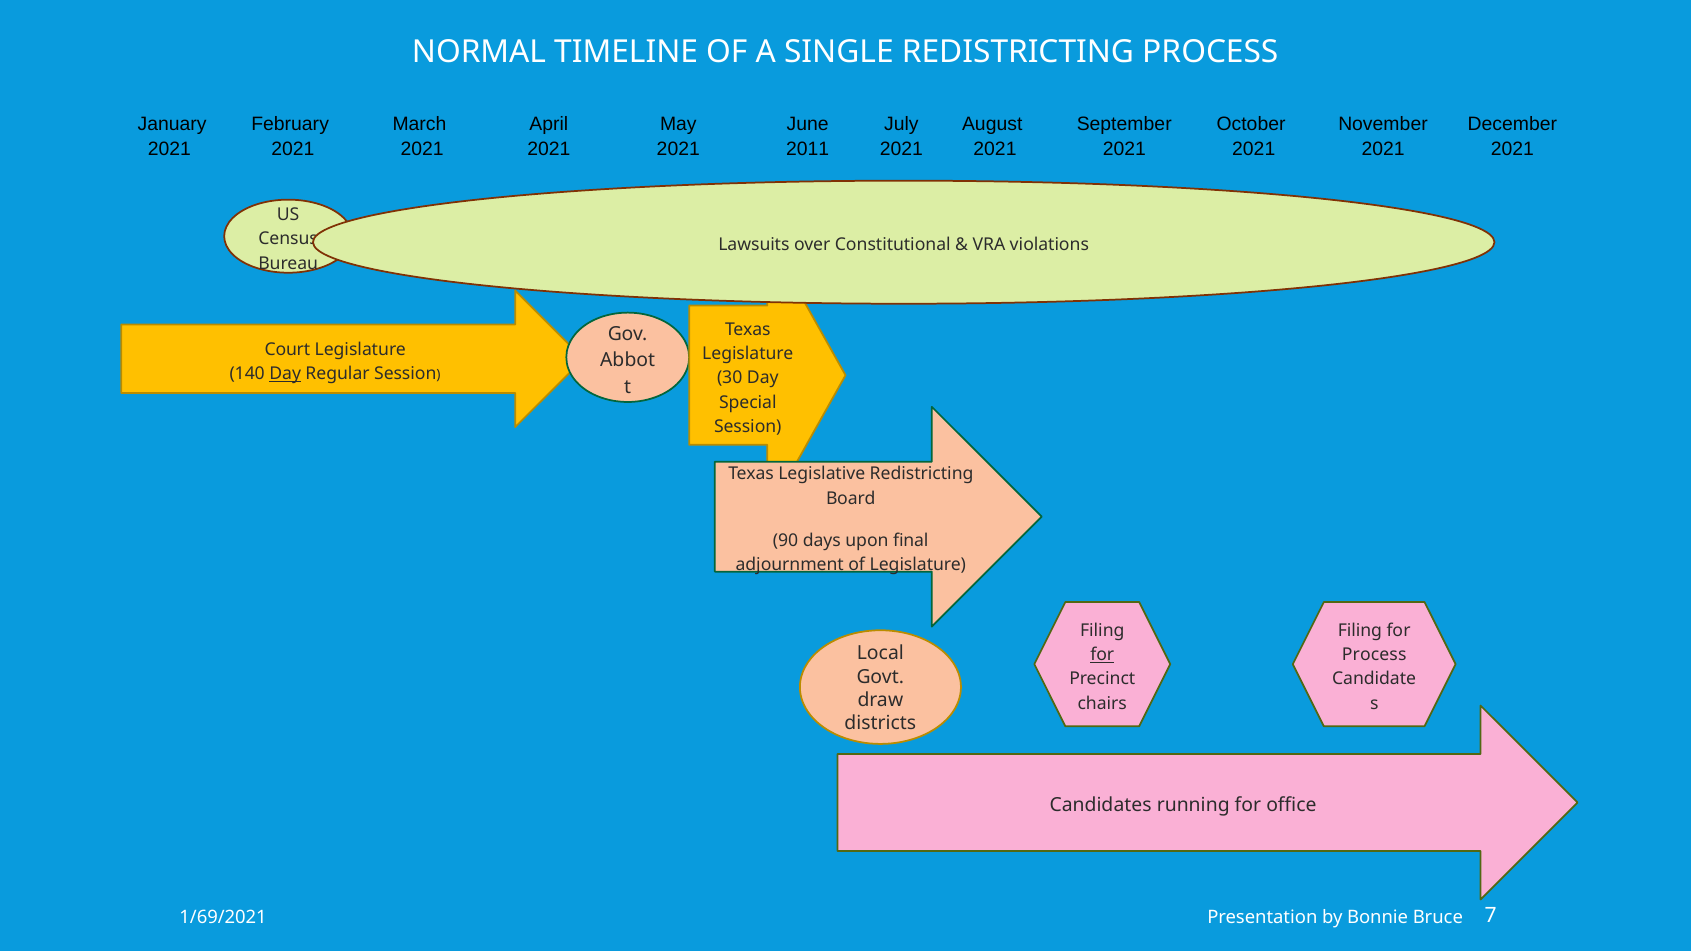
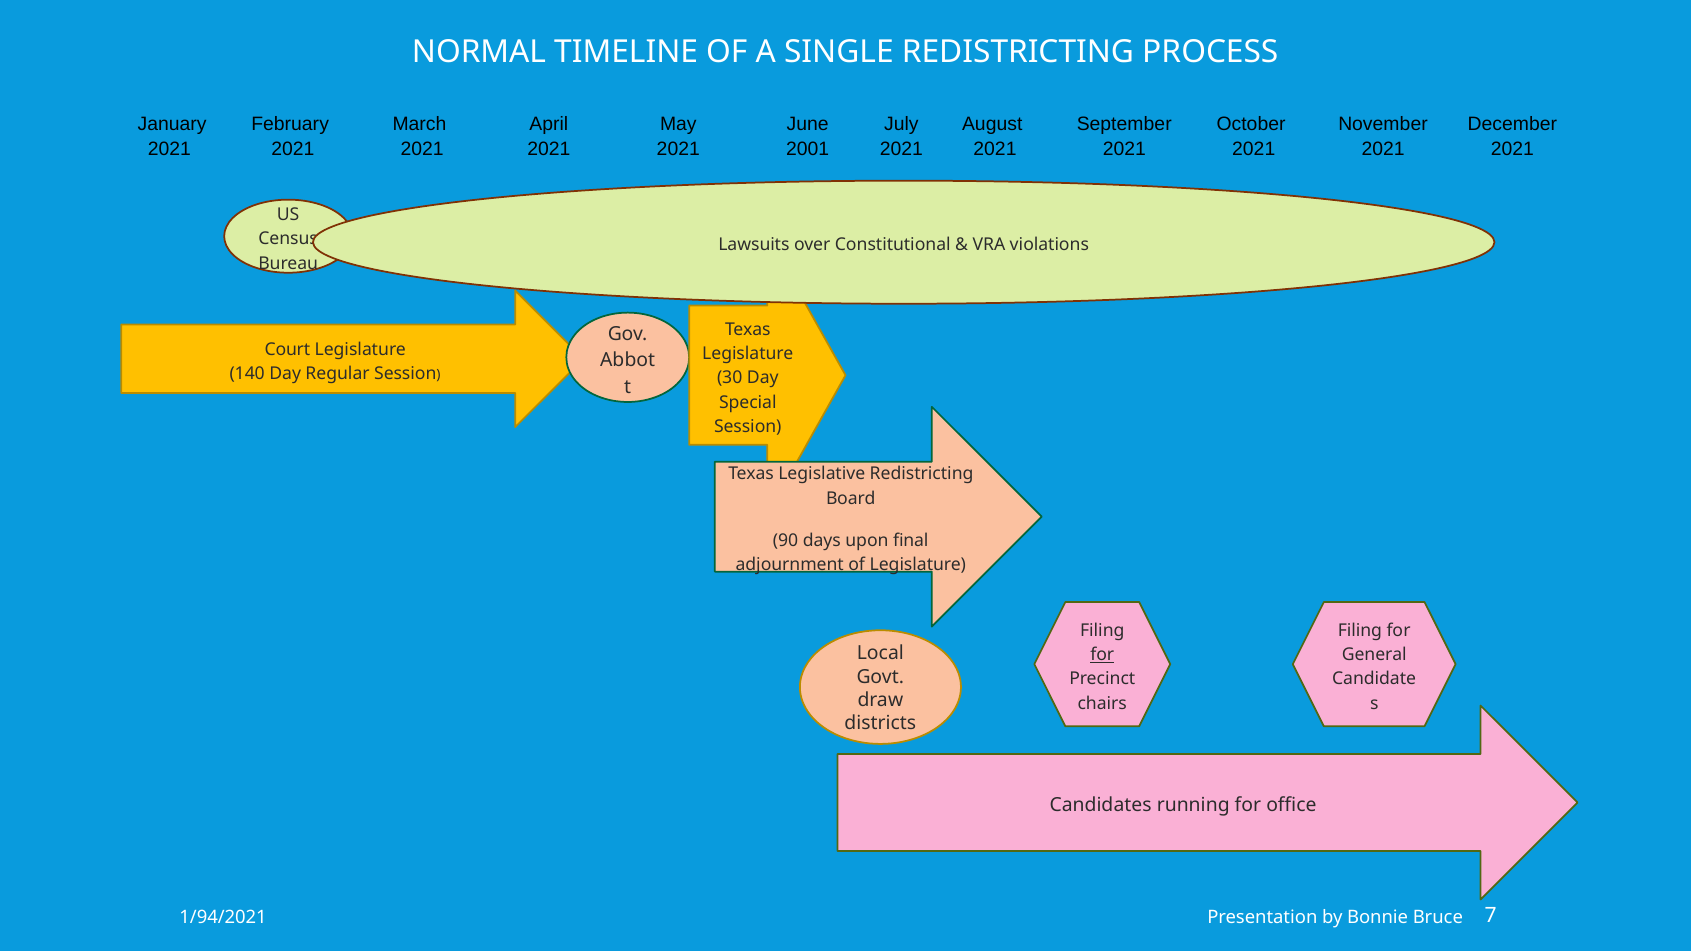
2011: 2011 -> 2001 (808, 149)
Day underline: present -> none (285, 374)
Process: Process -> General (1374, 655)
1/69/2021: 1/69/2021 -> 1/94/2021 (223, 917)
